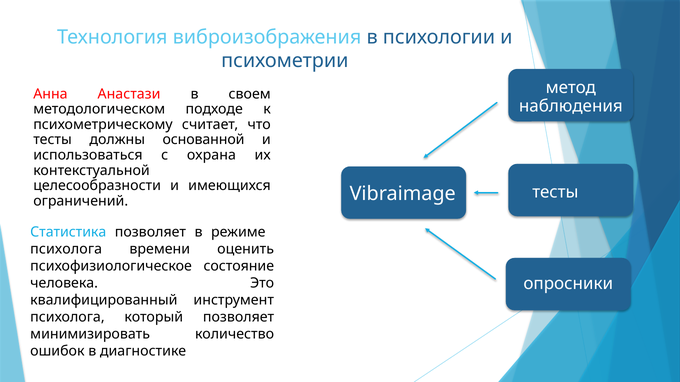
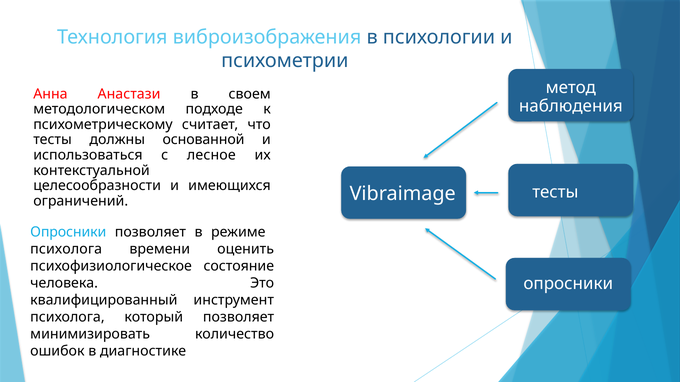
охрана: охрана -> лесное (211, 155)
Статистика: Статистика -> Опросники (68, 233)
